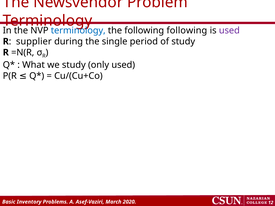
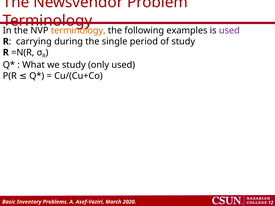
terminology colour: blue -> orange (78, 30)
following following: following -> examples (187, 30)
supplier: supplier -> carrying (34, 41)
